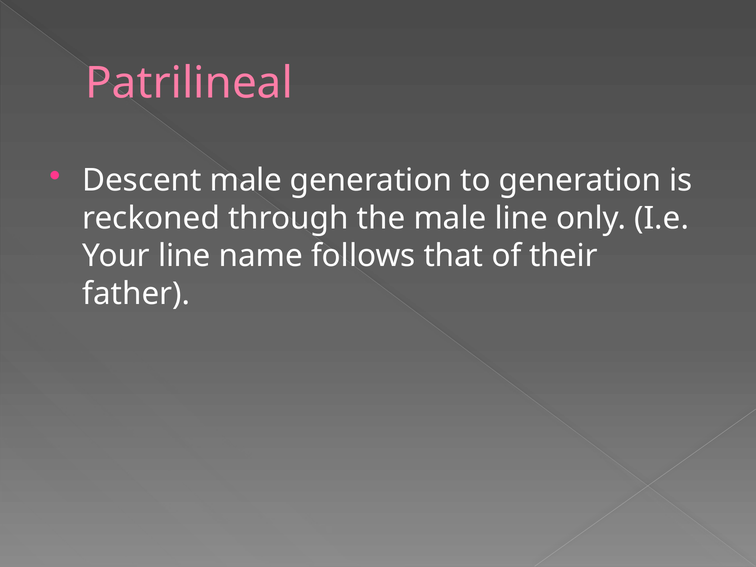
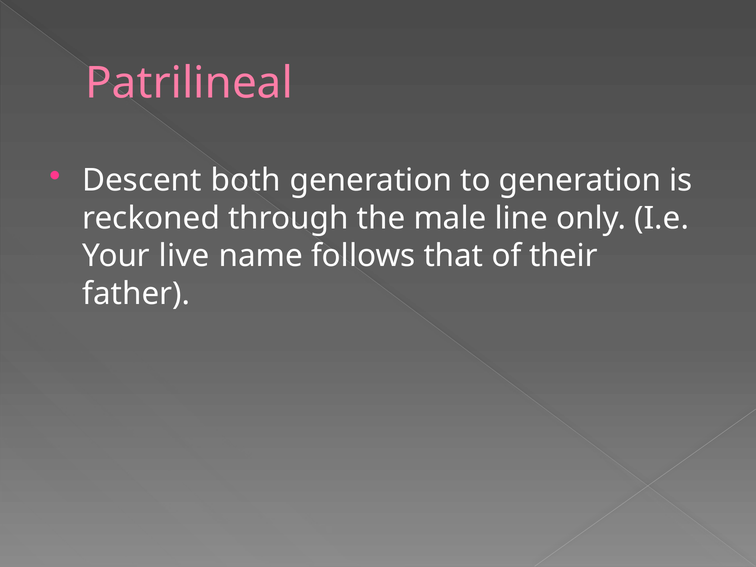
Descent male: male -> both (246, 180)
Your line: line -> live (184, 256)
